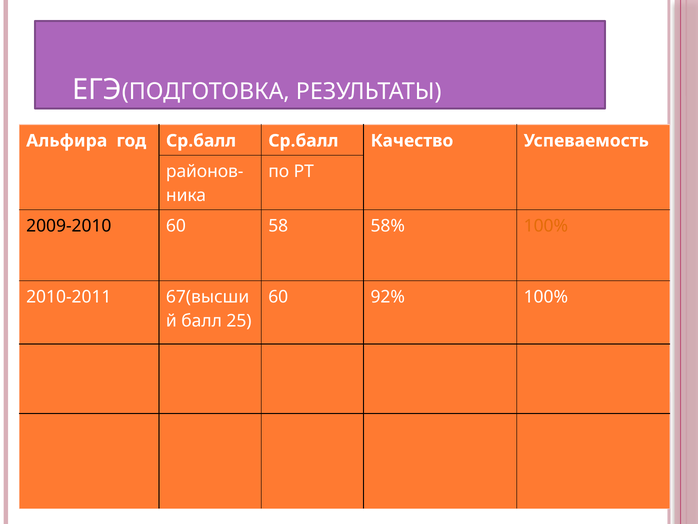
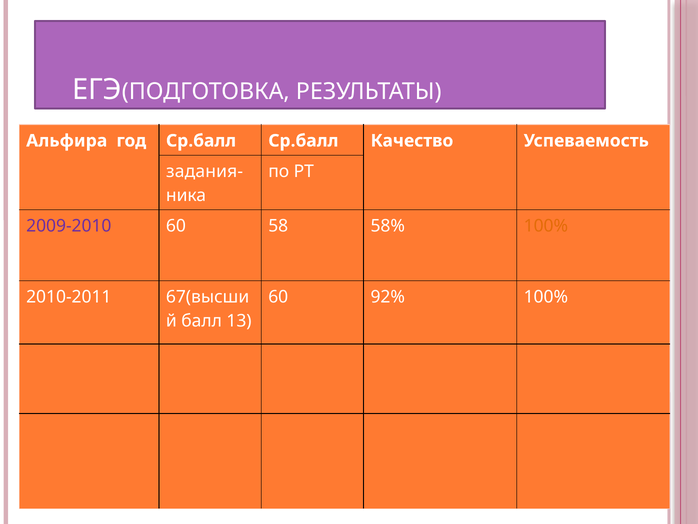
районов-: районов- -> задания- (205, 171)
2009-2010 colour: black -> purple (69, 226)
25: 25 -> 13 (239, 321)
